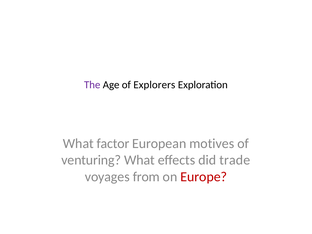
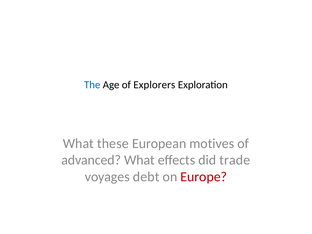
The colour: purple -> blue (92, 85)
factor: factor -> these (113, 143)
venturing: venturing -> advanced (91, 160)
from: from -> debt (146, 177)
